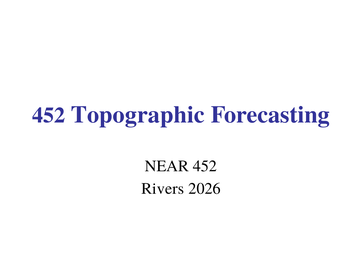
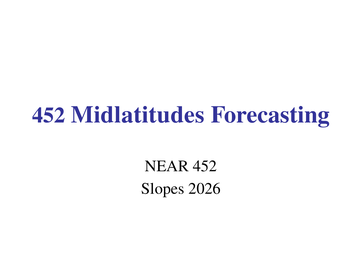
Topographic: Topographic -> Midlatitudes (138, 115)
Rivers: Rivers -> Slopes (163, 189)
